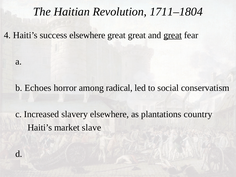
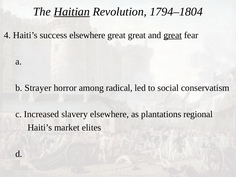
Haitian underline: none -> present (72, 12)
1711–1804: 1711–1804 -> 1794–1804 (176, 12)
Echoes: Echoes -> Strayer (38, 88)
country: country -> regional (198, 114)
slave: slave -> elites (92, 127)
